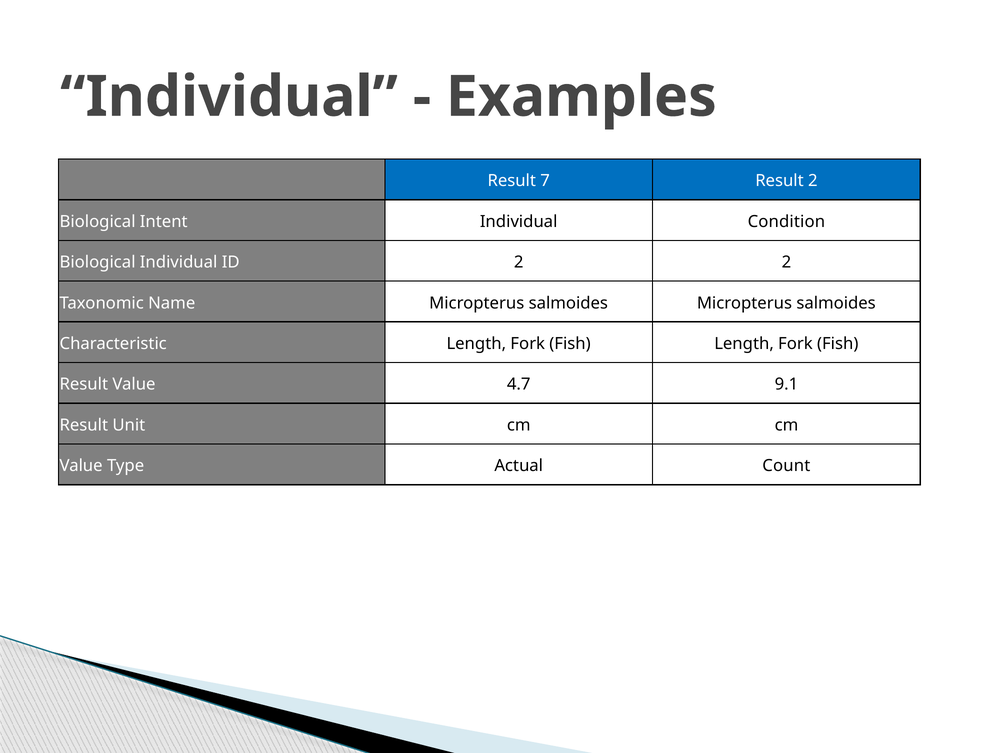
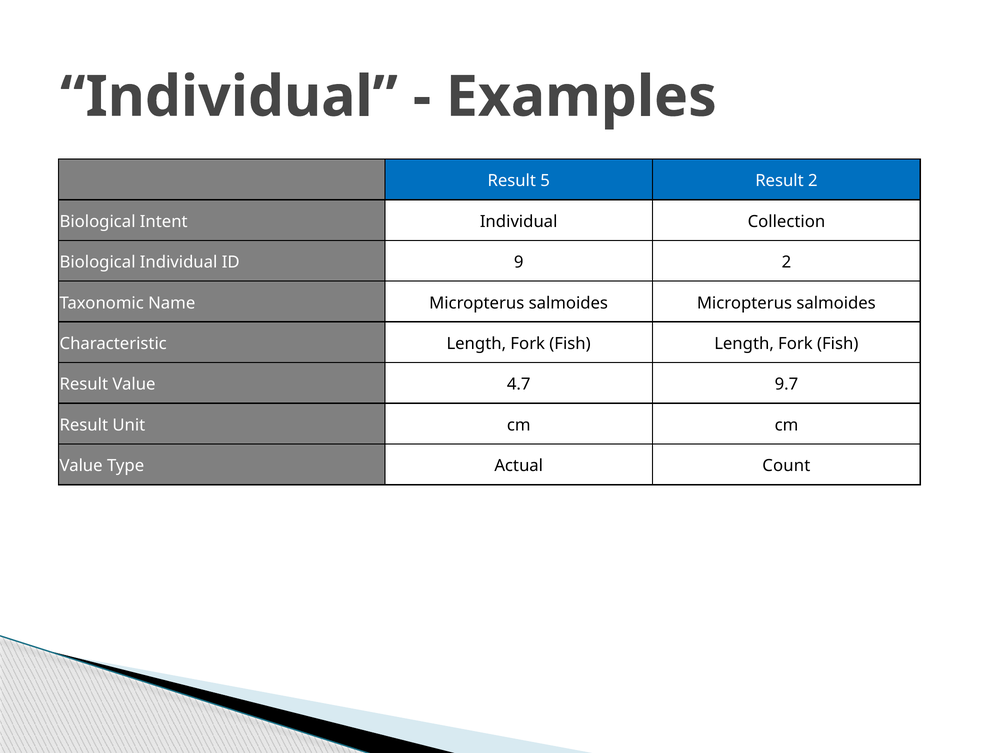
7: 7 -> 5 (545, 181)
Condition: Condition -> Collection (786, 222)
ID 2: 2 -> 9 (519, 262)
9.1: 9.1 -> 9.7 (786, 384)
